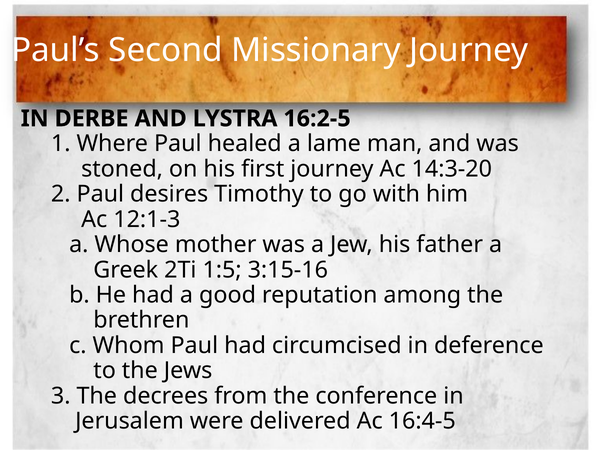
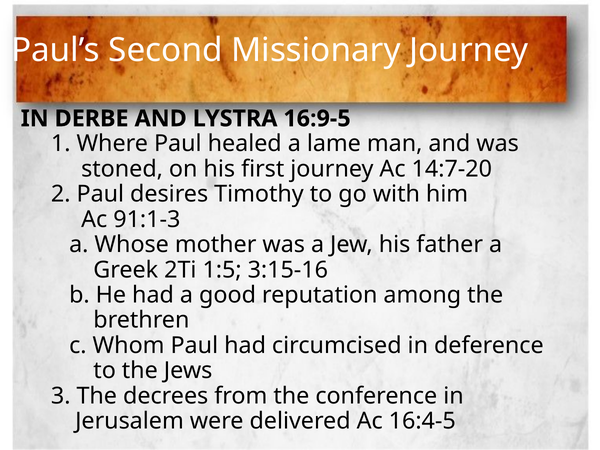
16:2-5: 16:2-5 -> 16:9-5 (317, 119)
14:3-20: 14:3-20 -> 14:7-20 (452, 169)
12:1-3: 12:1-3 -> 91:1-3 (147, 219)
